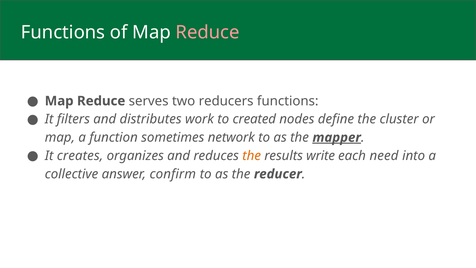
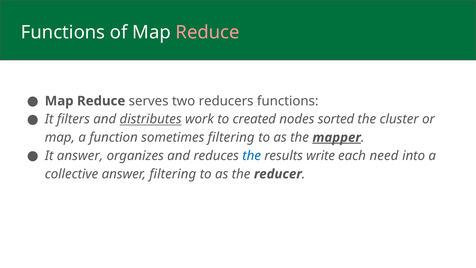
distributes underline: none -> present (151, 119)
define: define -> sorted (336, 119)
sometimes network: network -> filtering (231, 137)
It creates: creates -> answer (80, 156)
the colour: orange -> blue (252, 156)
answer confirm: confirm -> filtering (173, 174)
